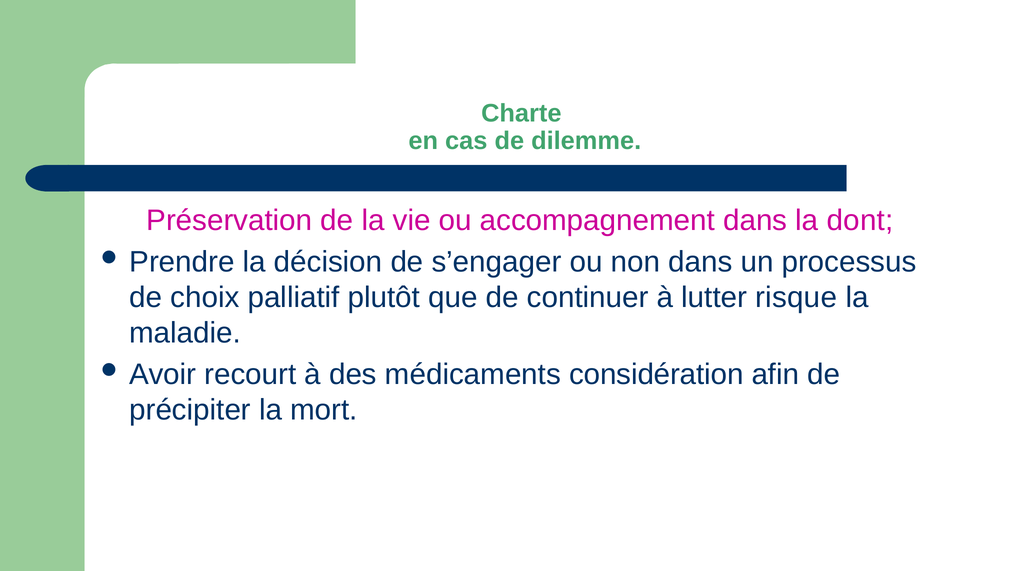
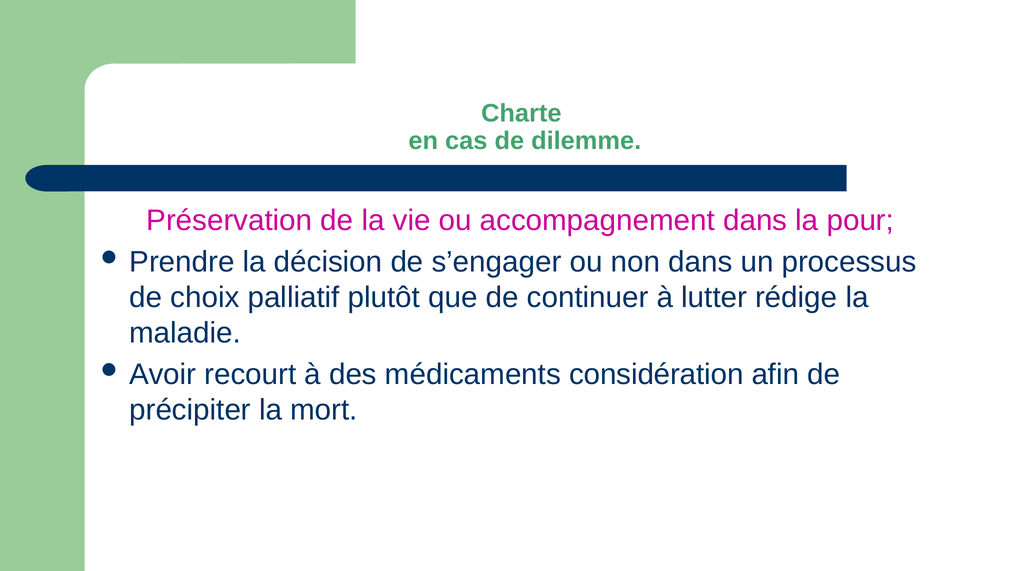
dont: dont -> pour (860, 221)
risque: risque -> rédige (796, 298)
